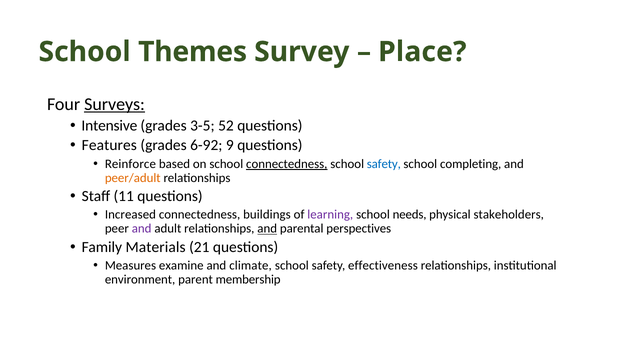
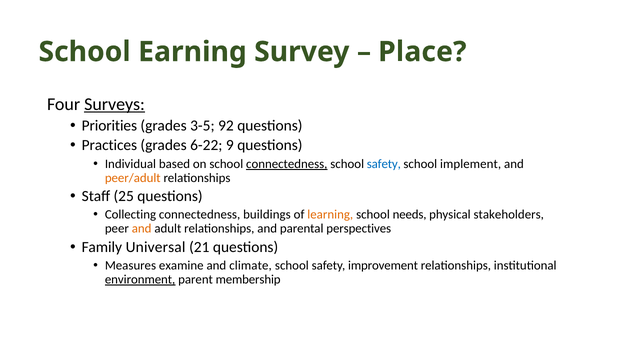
Themes: Themes -> Earning (192, 52)
Intensive: Intensive -> Priorities (109, 126)
52: 52 -> 92 (226, 126)
Features: Features -> Practices (109, 145)
6-92: 6-92 -> 6-22 (206, 145)
Reinforce: Reinforce -> Individual (130, 164)
completing: completing -> implement (471, 164)
11: 11 -> 25 (124, 196)
Increased: Increased -> Collecting (130, 215)
learning colour: purple -> orange (330, 215)
and colour: purple -> orange (142, 229)
and underline: present -> none (267, 229)
Materials: Materials -> Universal (156, 247)
effectiveness: effectiveness -> improvement (383, 266)
environment underline: none -> present (140, 280)
